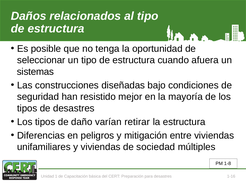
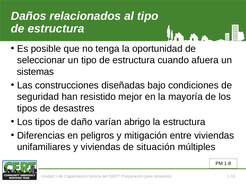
retirar: retirar -> abrigo (137, 122)
sociedad: sociedad -> situación (156, 147)
